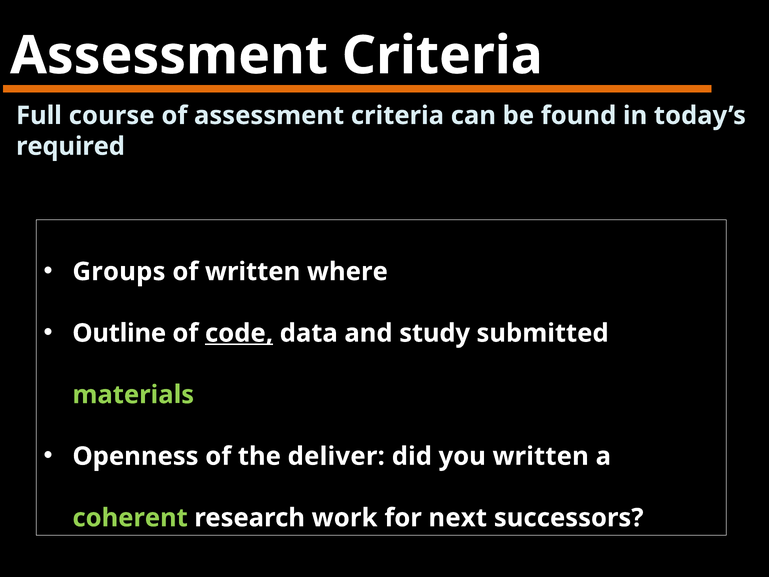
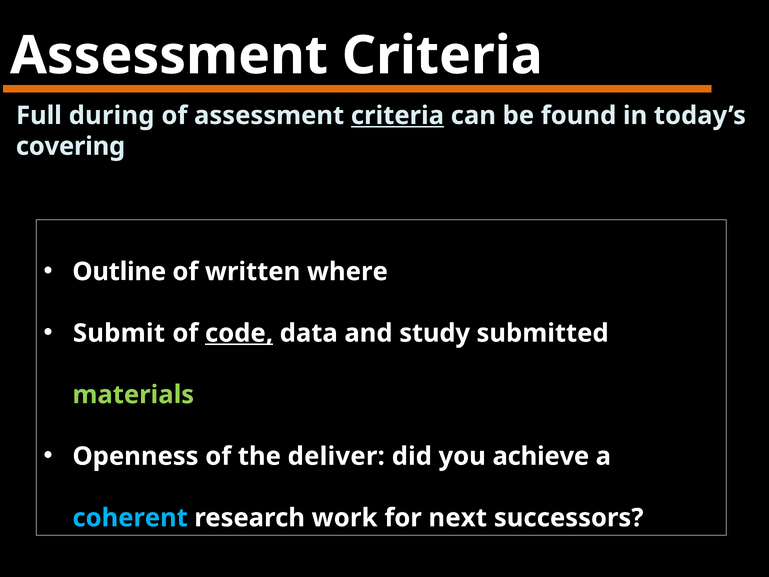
course: course -> during (112, 116)
criteria underline: none -> present (397, 116)
required: required -> covering (71, 146)
Groups: Groups -> Outline (119, 272)
Outline: Outline -> Submit (119, 333)
you written: written -> achieve (541, 456)
coherent colour: light green -> light blue (130, 518)
